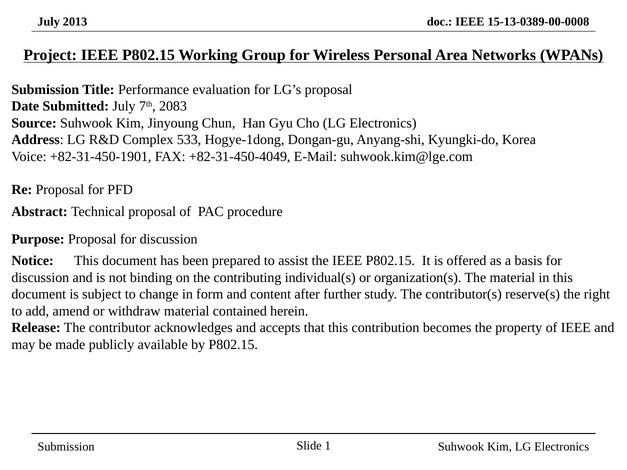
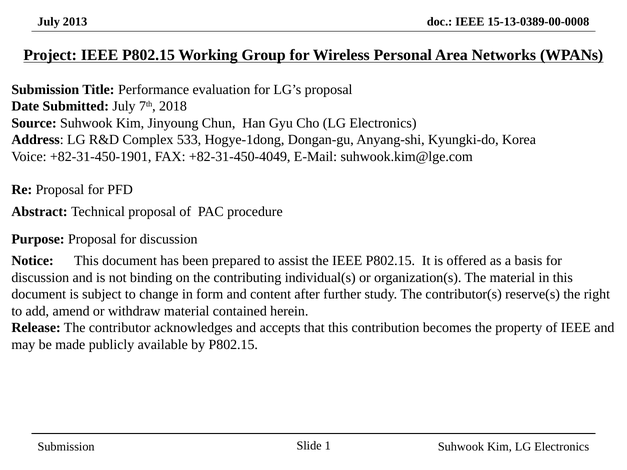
2083: 2083 -> 2018 (173, 106)
